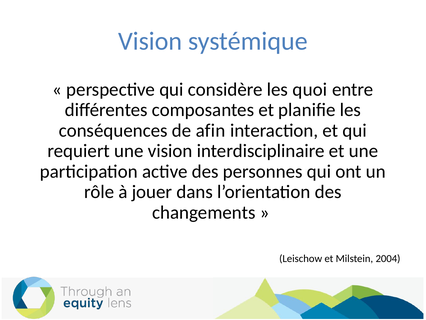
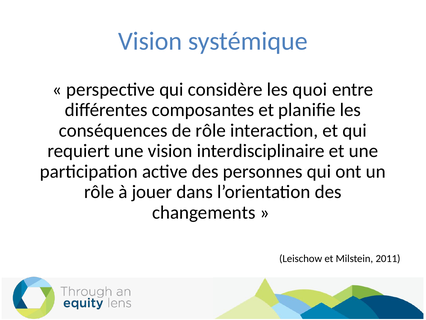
de afin: afin -> rôle (211, 130)
2004: 2004 -> 2011 (388, 258)
